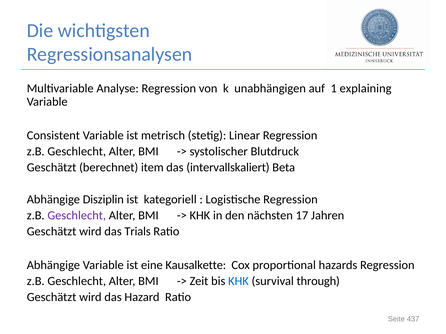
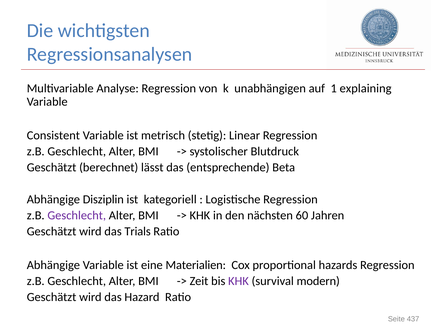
item: item -> lässt (152, 168)
intervallskaliert: intervallskaliert -> entsprechende (228, 168)
17: 17 -> 60 (302, 216)
Kausalkette: Kausalkette -> Materialien (196, 265)
KHK colour: blue -> purple (238, 281)
through: through -> modern (318, 281)
